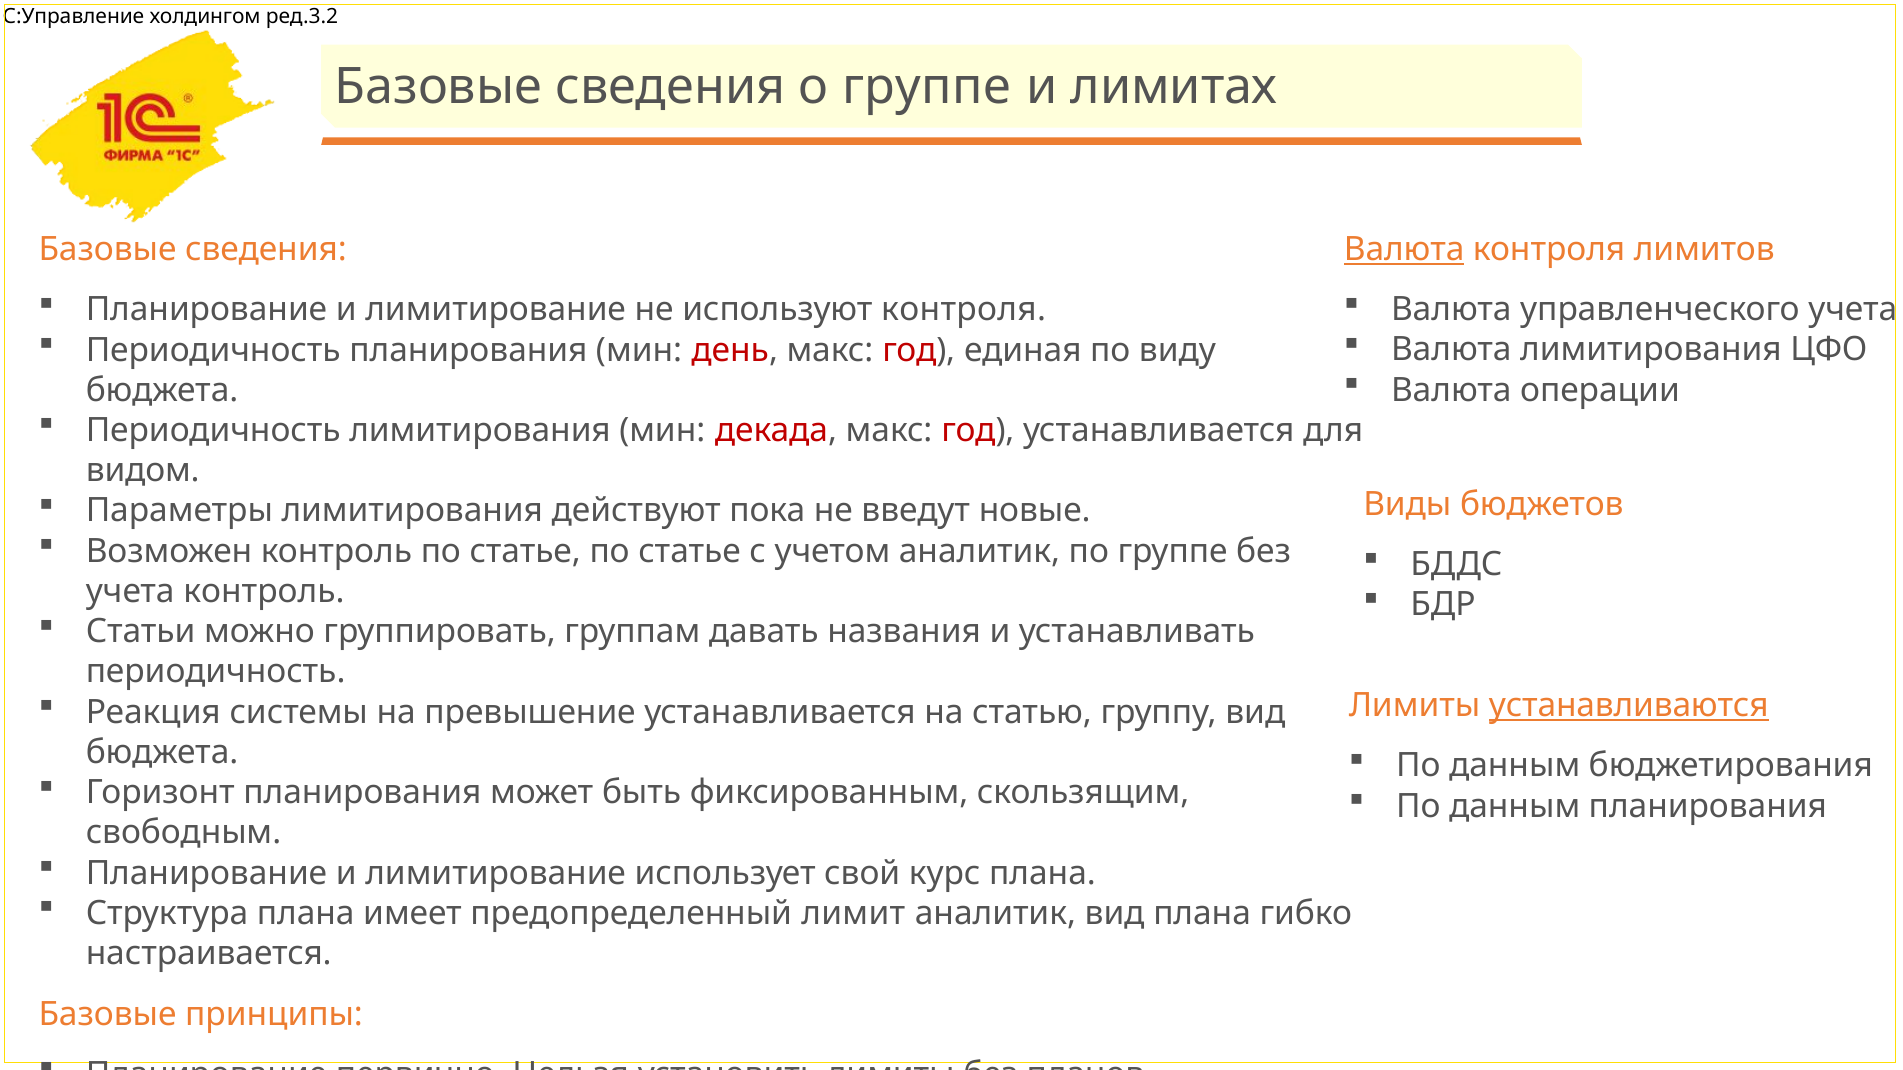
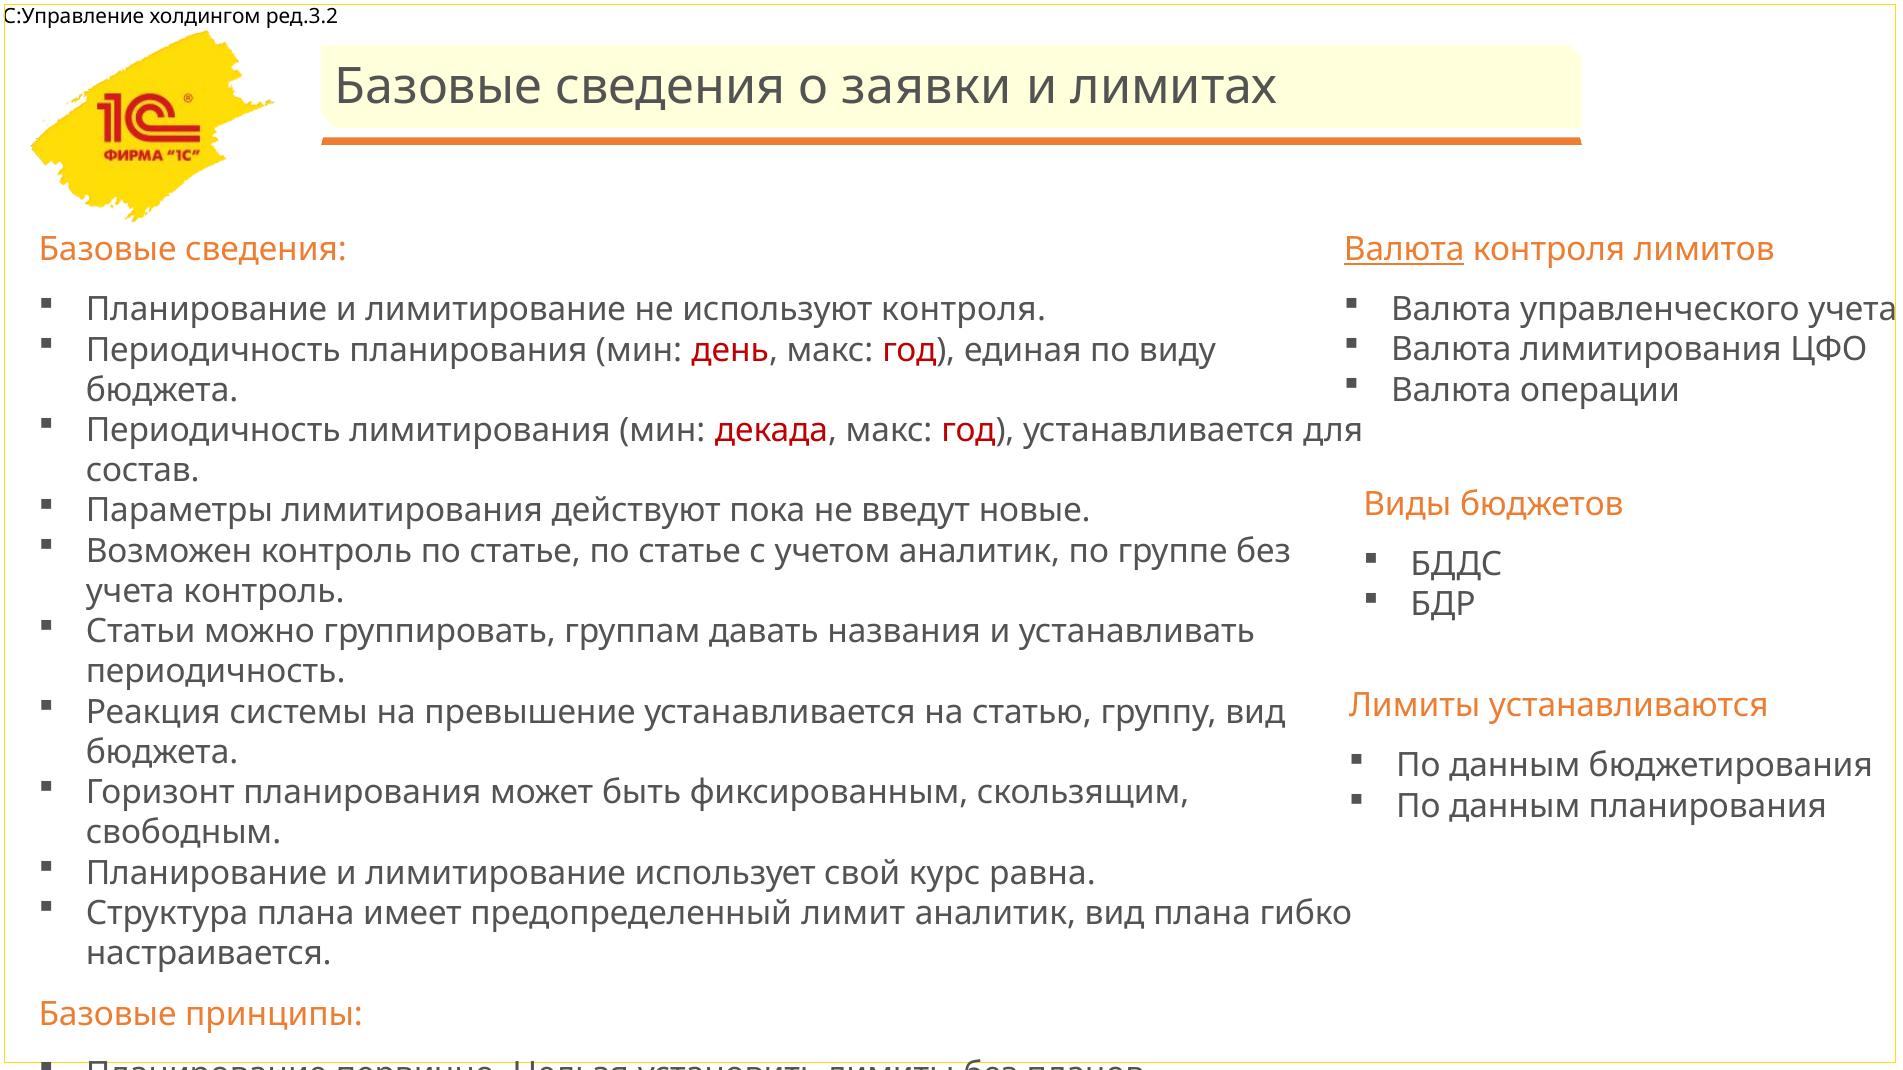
о группе: группе -> заявки (927, 87)
видом: видом -> состав (143, 471)
устанавливаются underline: present -> none (1629, 706)
курс плана: плана -> равна (1042, 873)
